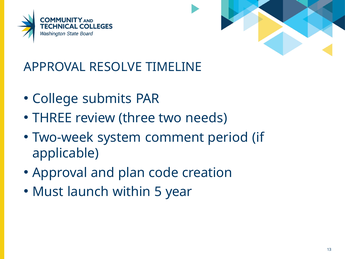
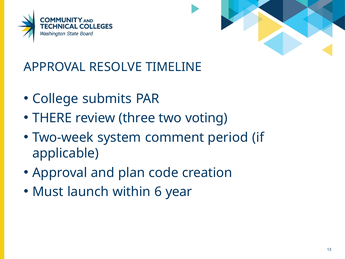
THREE: THREE -> THERE (52, 118)
needs: needs -> voting (206, 118)
5: 5 -> 6 (158, 192)
